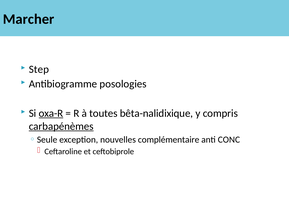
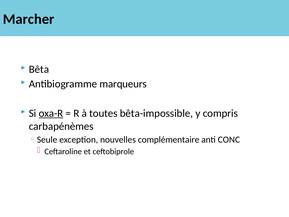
Step: Step -> Bêta (39, 69)
posologies: posologies -> marqueurs (123, 84)
bêta-nalidixique: bêta-nalidixique -> bêta-impossible (156, 113)
carbapénèmes underline: present -> none (61, 126)
